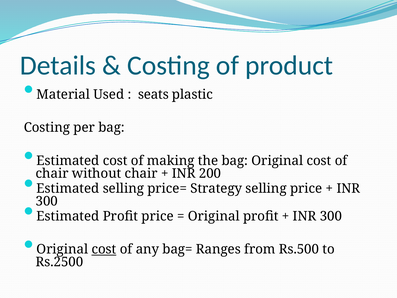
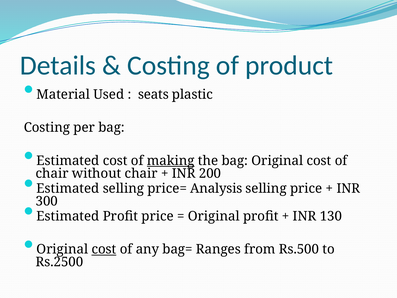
making underline: none -> present (171, 161)
Strategy: Strategy -> Analysis (216, 188)
300: 300 -> 130 (331, 216)
